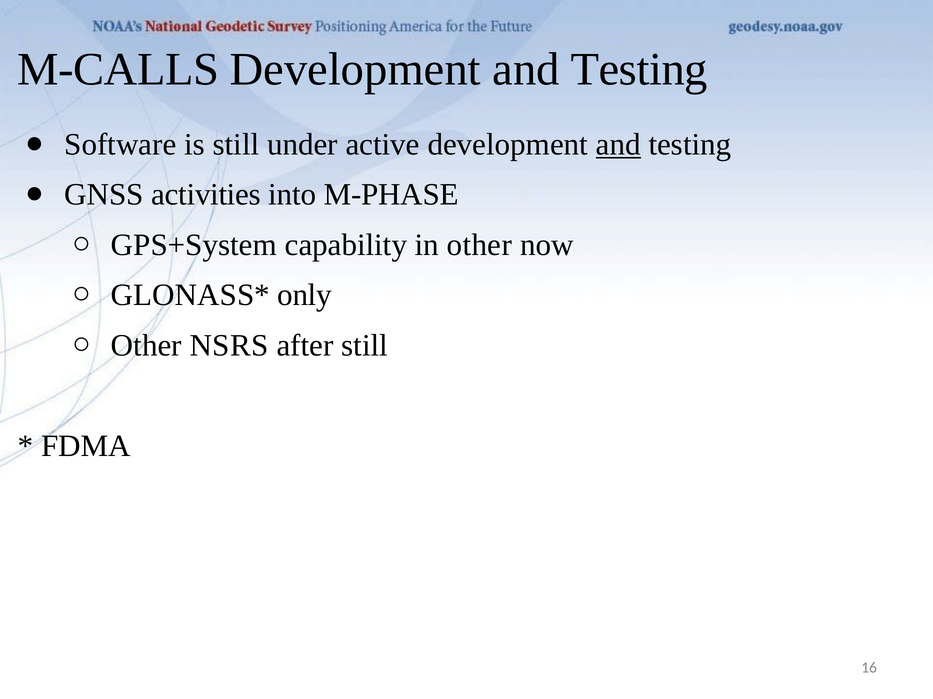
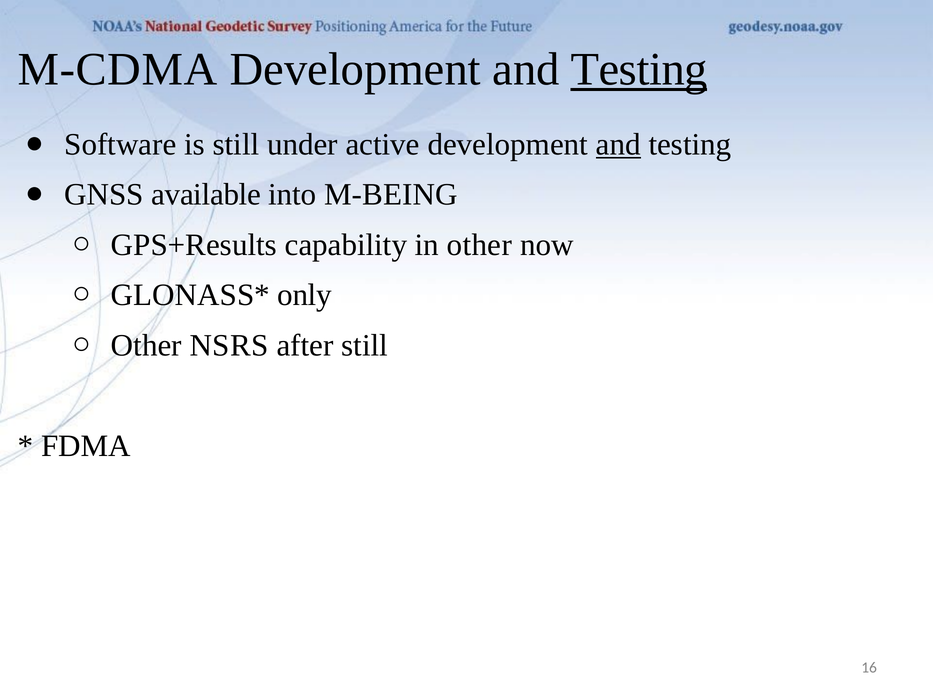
M-CALLS: M-CALLS -> M-CDMA (118, 70)
Testing underline: none -> present (639, 70)
activities: activities -> available (206, 195)
M-PHASE: M-PHASE -> M-BEING (391, 195)
GPS+System: GPS+System -> GPS+Results (194, 245)
